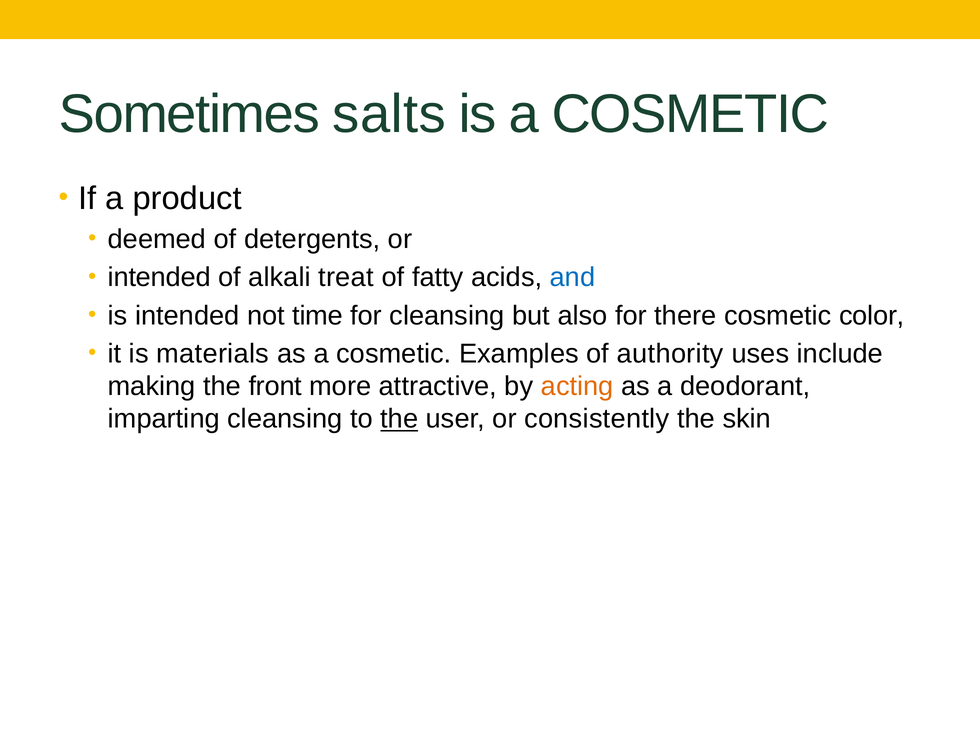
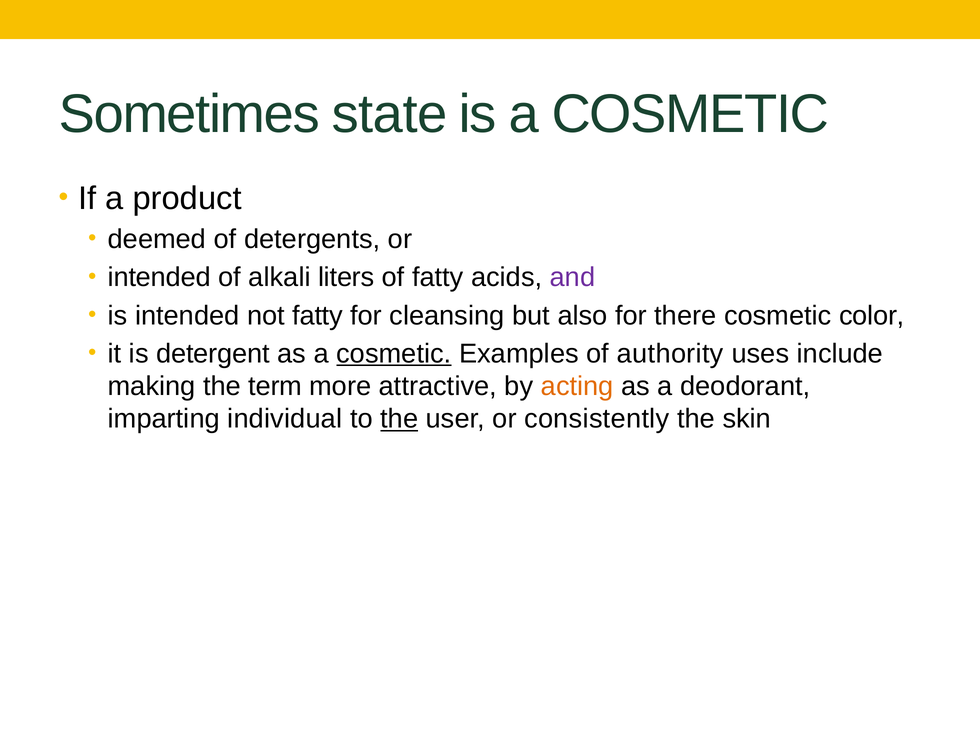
salts: salts -> state (390, 114)
treat: treat -> liters (346, 277)
and colour: blue -> purple (573, 277)
not time: time -> fatty (318, 316)
materials: materials -> detergent (213, 354)
cosmetic underline: none -> present (394, 354)
front: front -> term (275, 386)
imparting cleansing: cleansing -> individual (285, 419)
